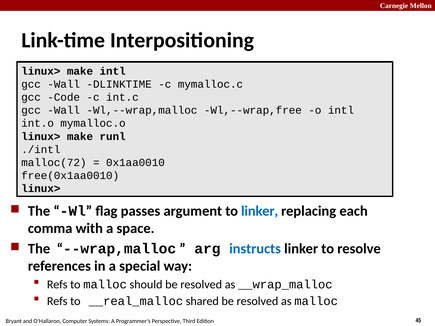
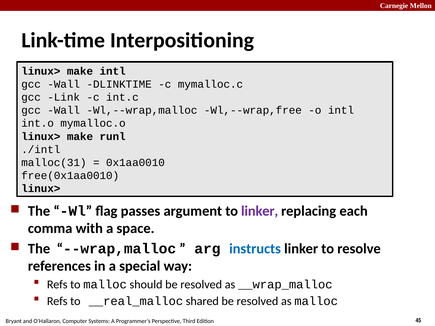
Code: Code -> Link (64, 97)
malloc(72: malloc(72 -> malloc(31 (54, 163)
linker colour: blue -> purple (260, 211)
